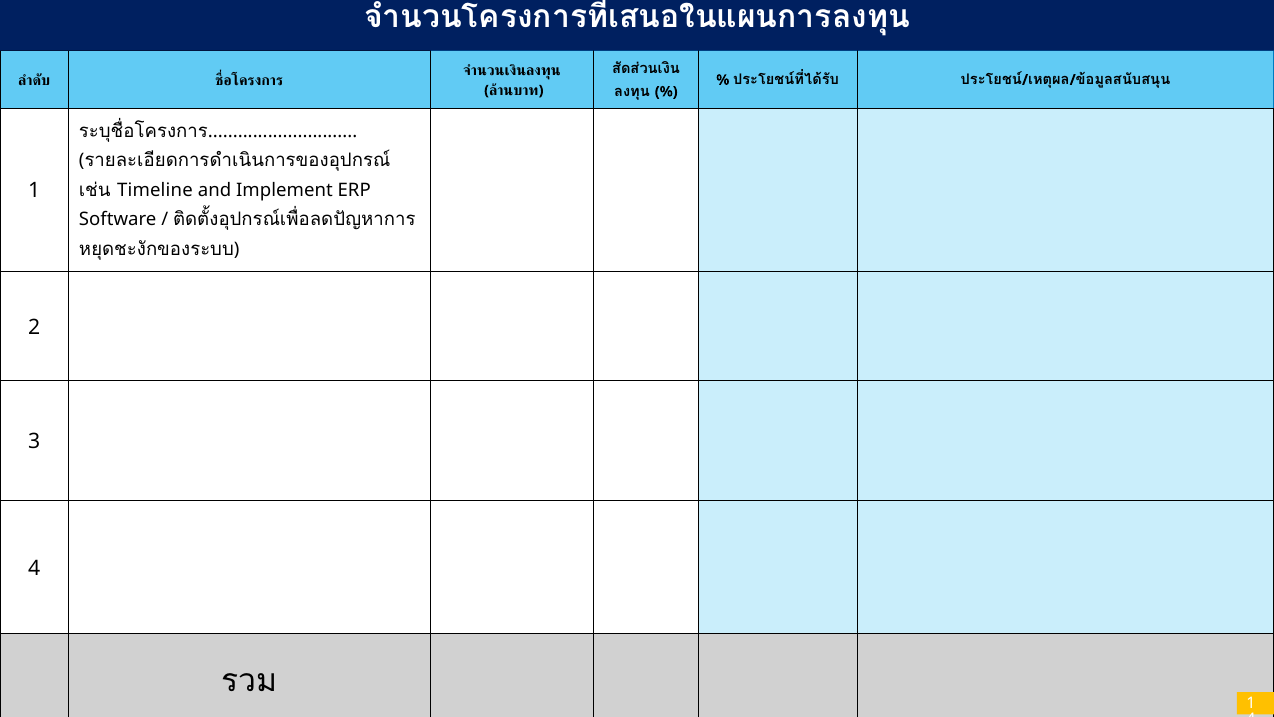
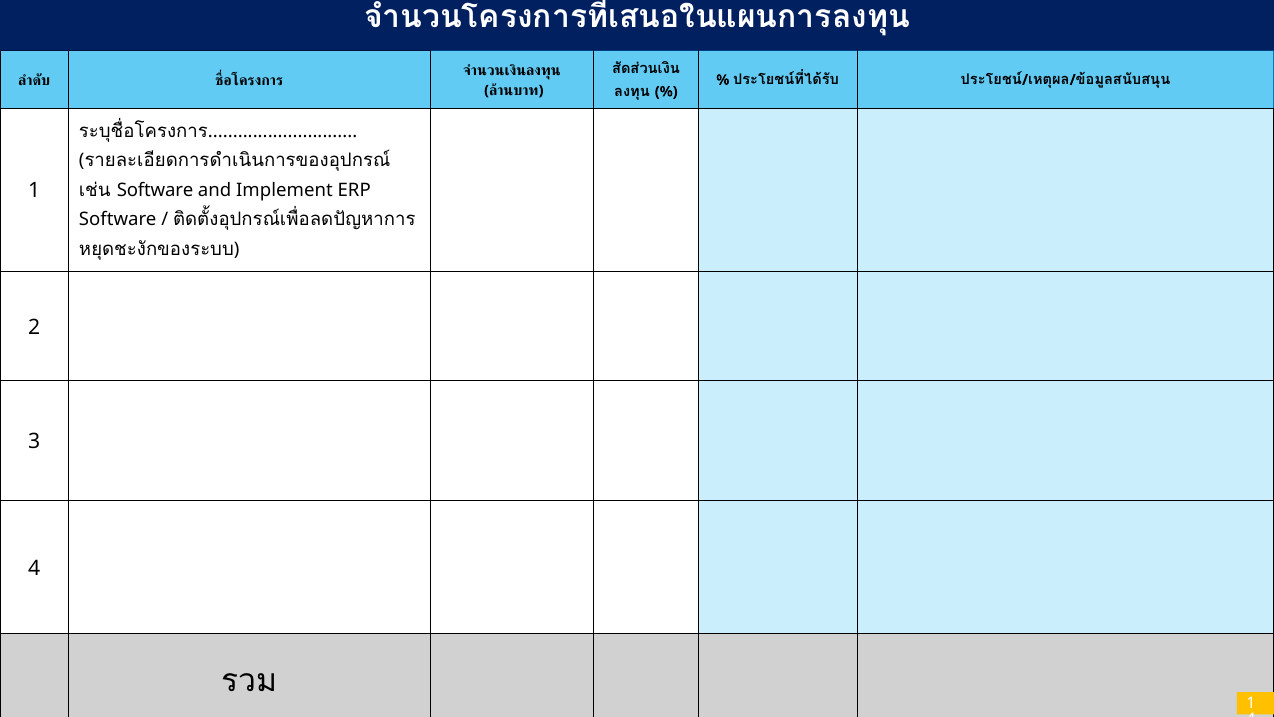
Timeline: Timeline -> Software (155, 190)
